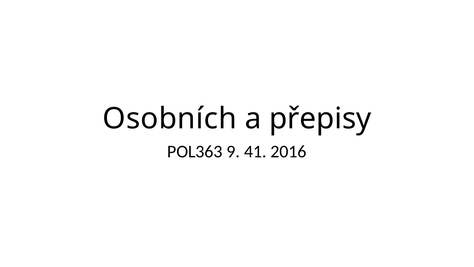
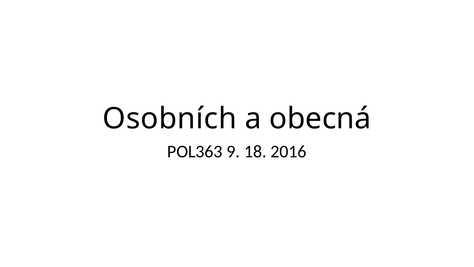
přepisy: přepisy -> obecná (320, 118)
41: 41 -> 18 (255, 151)
